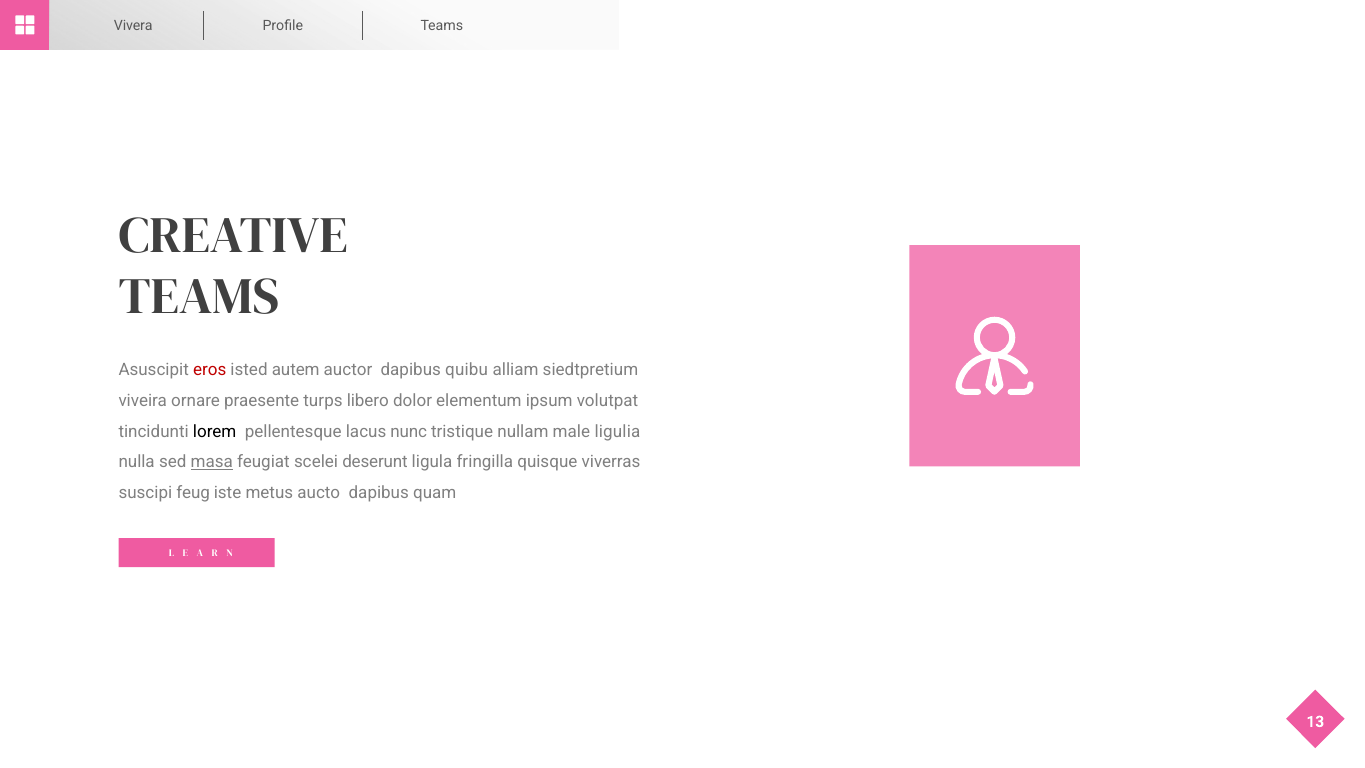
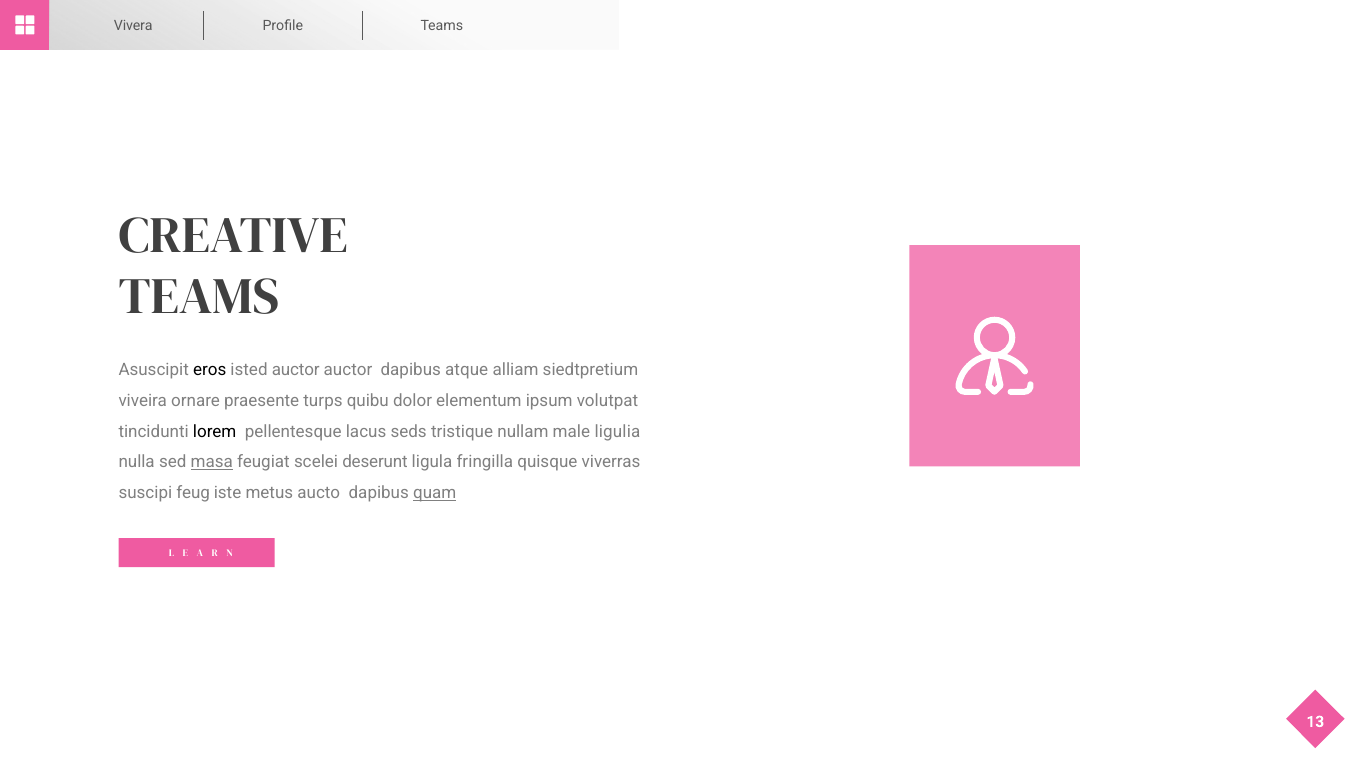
eros colour: red -> black (210, 370)
isted autem: autem -> auctor (296, 370)
quibu: quibu -> atque (467, 370)
libero: libero -> quibu (368, 401)
nunc: nunc -> seds (409, 431)
quam underline: none -> present (435, 493)
